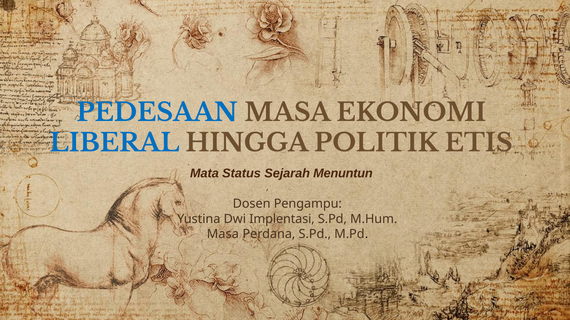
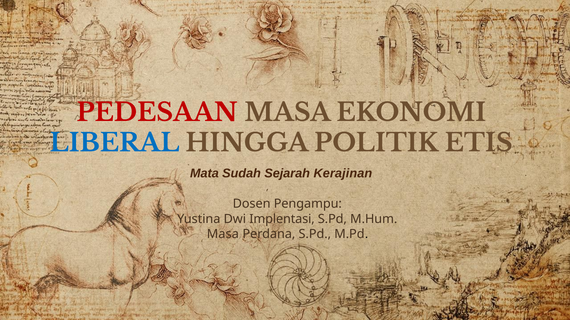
PEDESAAN colour: blue -> red (157, 113)
Status: Status -> Sudah (242, 174)
Menuntun: Menuntun -> Kerajinan (343, 174)
